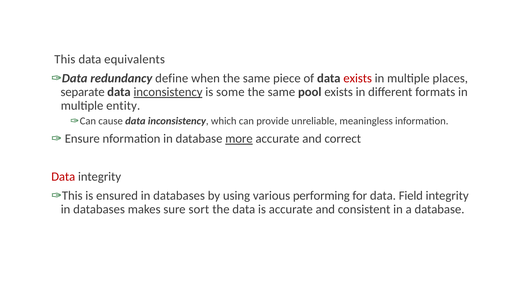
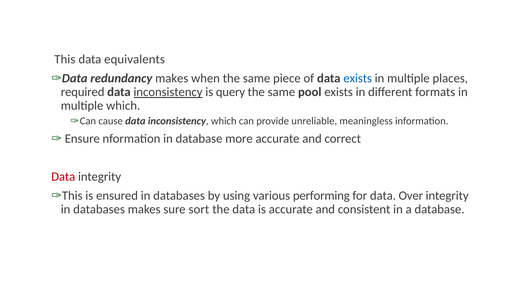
redundancy define: define -> makes (172, 78)
exists colour: red -> blue (358, 78)
separate: separate -> required (83, 92)
some: some -> query (230, 92)
multiple entity: entity -> which (123, 106)
more underline: present -> none (239, 139)
Field: Field -> Over (411, 196)
